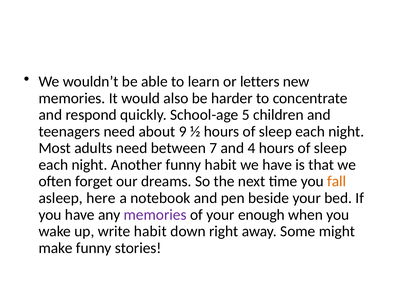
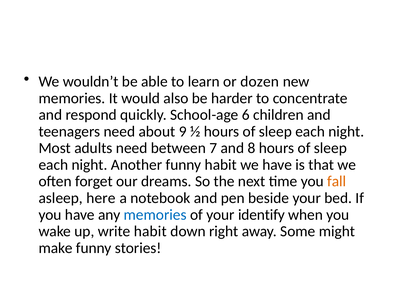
letters: letters -> dozen (260, 82)
5: 5 -> 6 (246, 115)
4: 4 -> 8 (251, 148)
memories colour: purple -> blue (155, 215)
enough: enough -> identify (261, 215)
